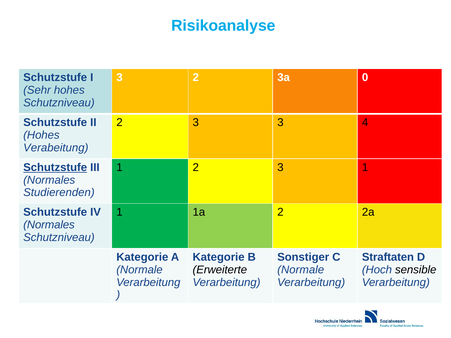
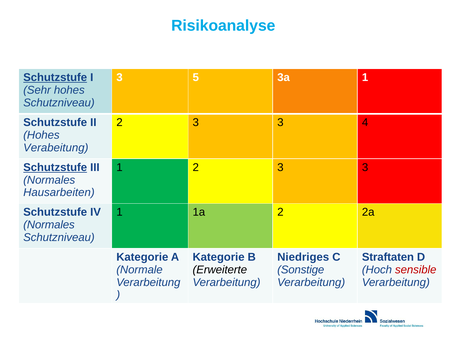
Schutzstufe underline: none -> present (55, 78)
3 2: 2 -> 5 (196, 78)
3a 0: 0 -> 1 (365, 78)
1 2 3 1: 1 -> 3 (365, 167)
Studierenden: Studierenden -> Hausarbeiten (59, 193)
Sonstiger: Sonstiger -> Niedriges (303, 257)
Normale: Normale -> Sonstige (301, 270)
sensible colour: black -> red (416, 270)
